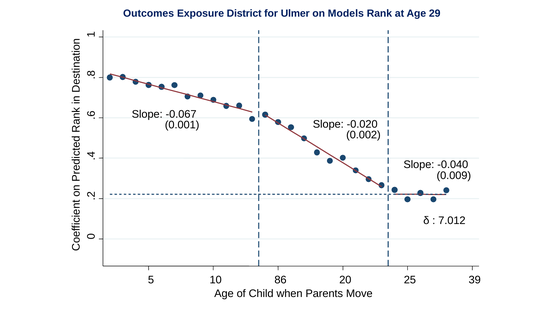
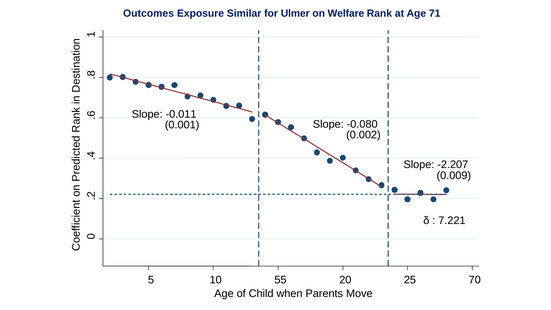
District: District -> Similar (244, 14)
Models: Models -> Welfare (346, 14)
29: 29 -> 71 (435, 14)
-0.067: -0.067 -> -0.011 (181, 114)
-0.020: -0.020 -> -0.080 (362, 124)
-0.040: -0.040 -> -2.207 (453, 165)
7.012: 7.012 -> 7.221 (452, 221)
86: 86 -> 55 (280, 280)
39: 39 -> 70 (475, 280)
